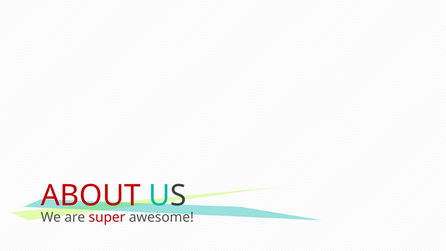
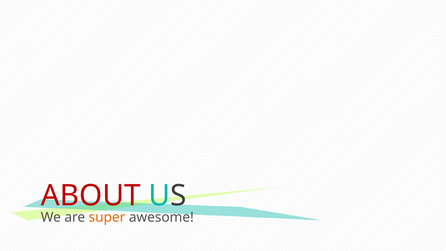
super colour: red -> orange (107, 217)
